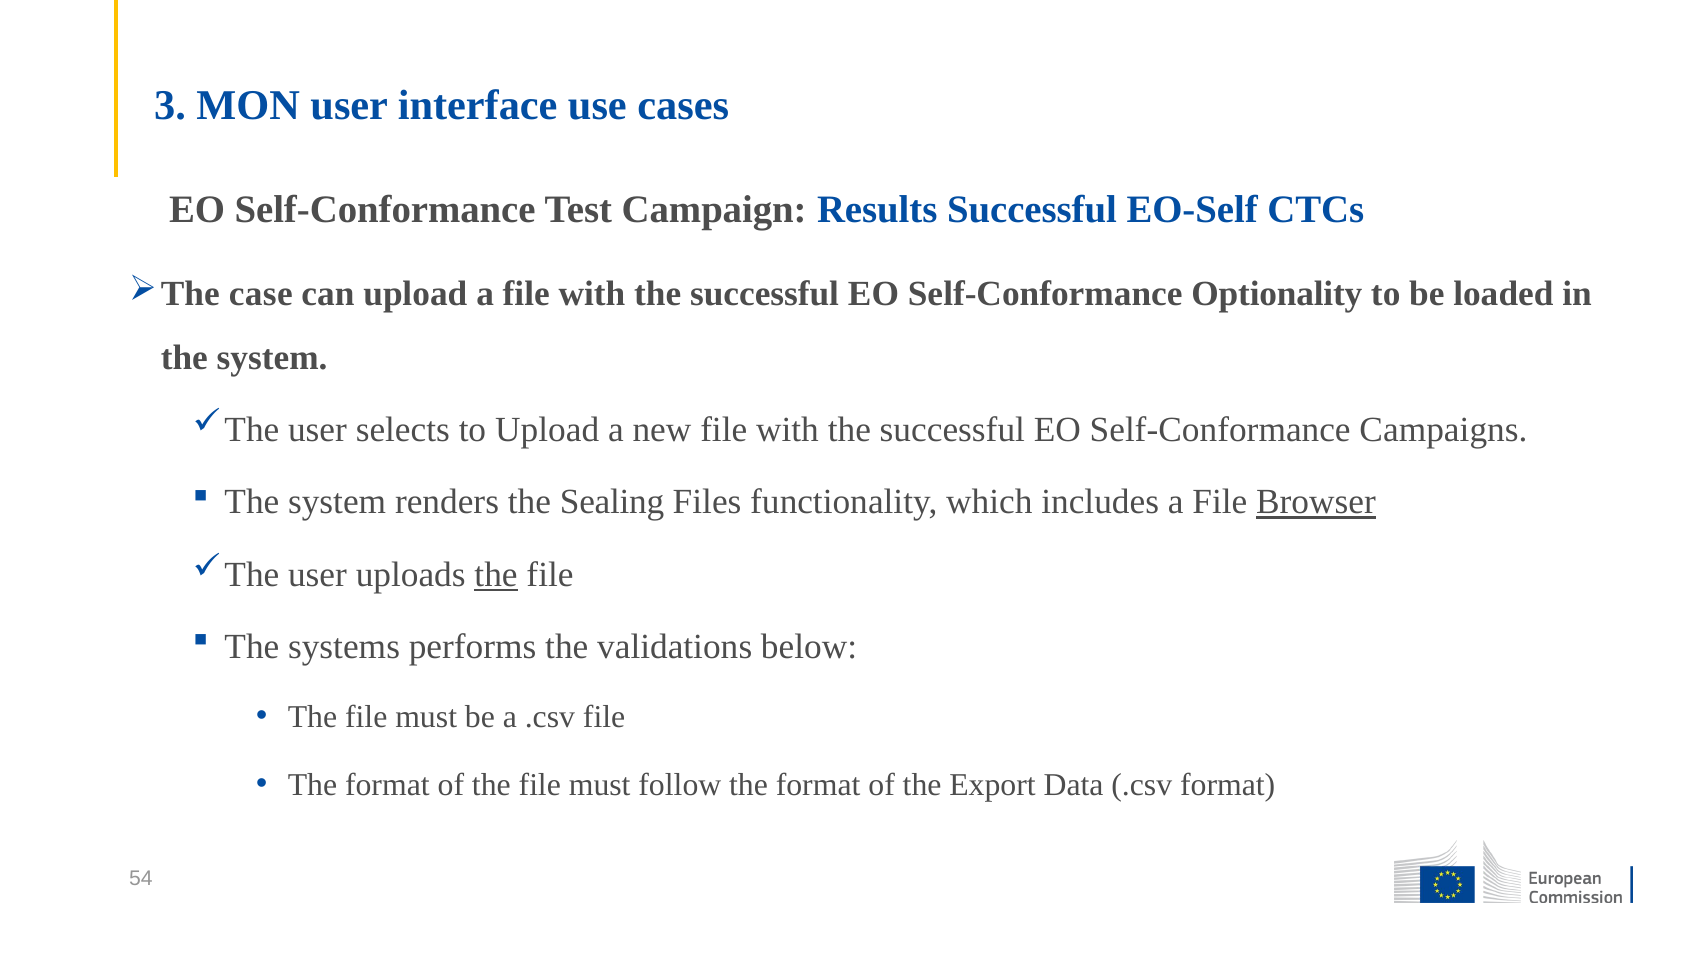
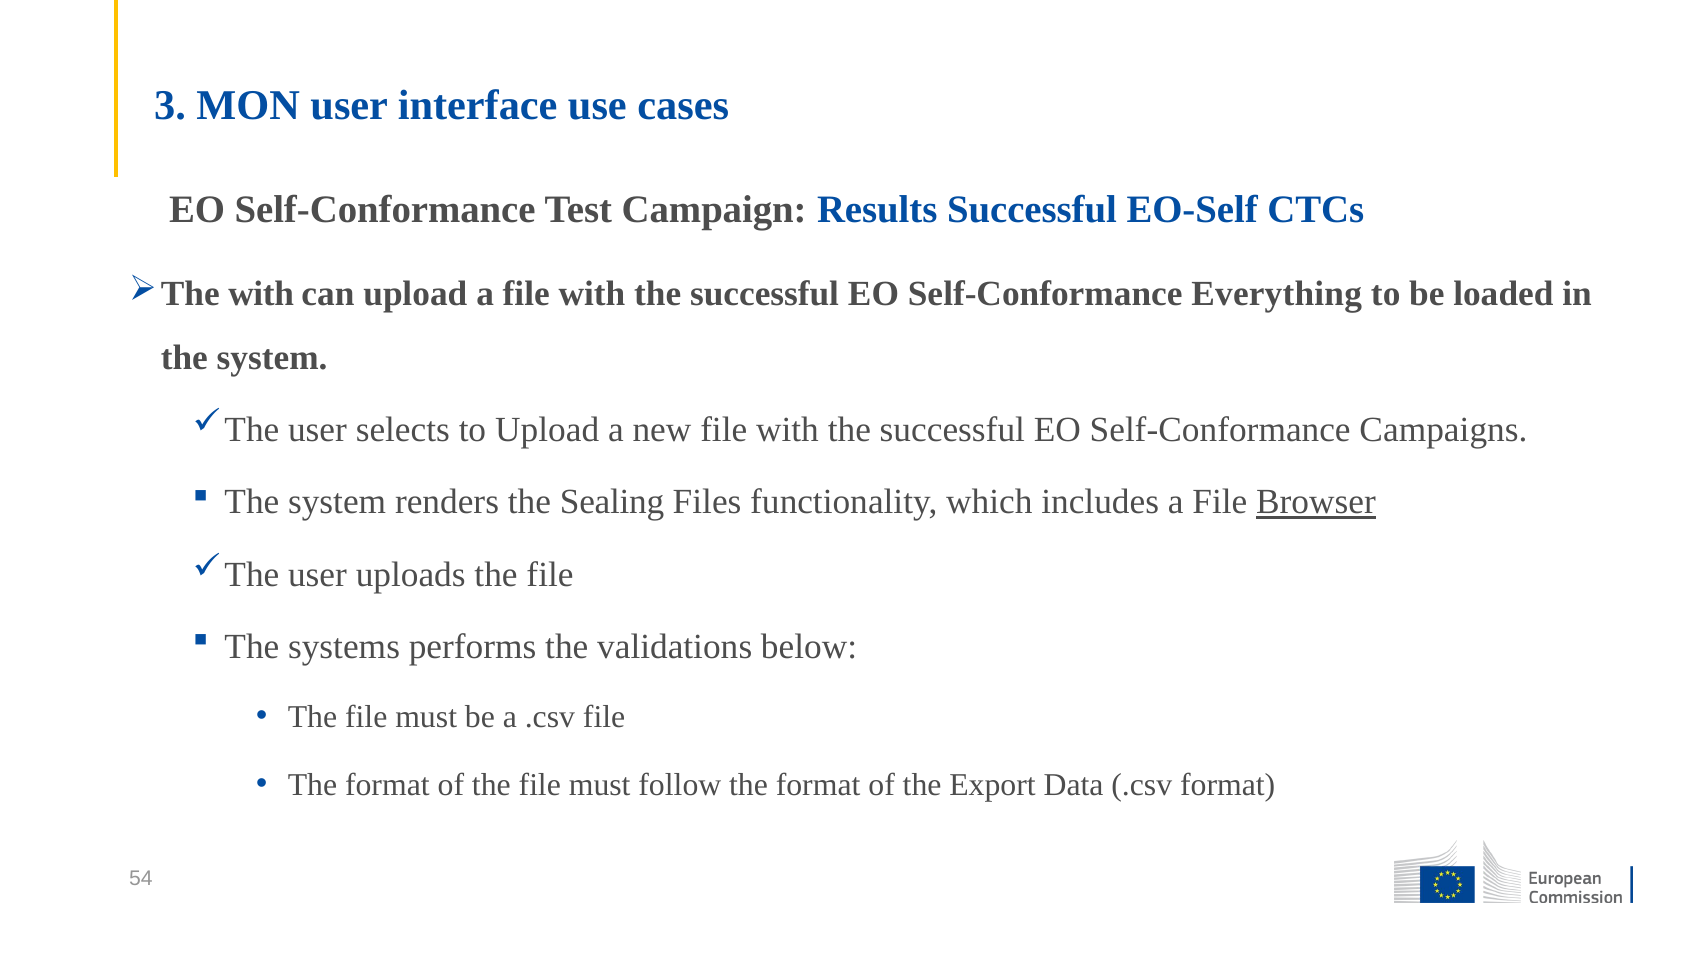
case: case -> with (261, 294)
Optionality: Optionality -> Everything (1277, 294)
the underline: present -> none (496, 575)
